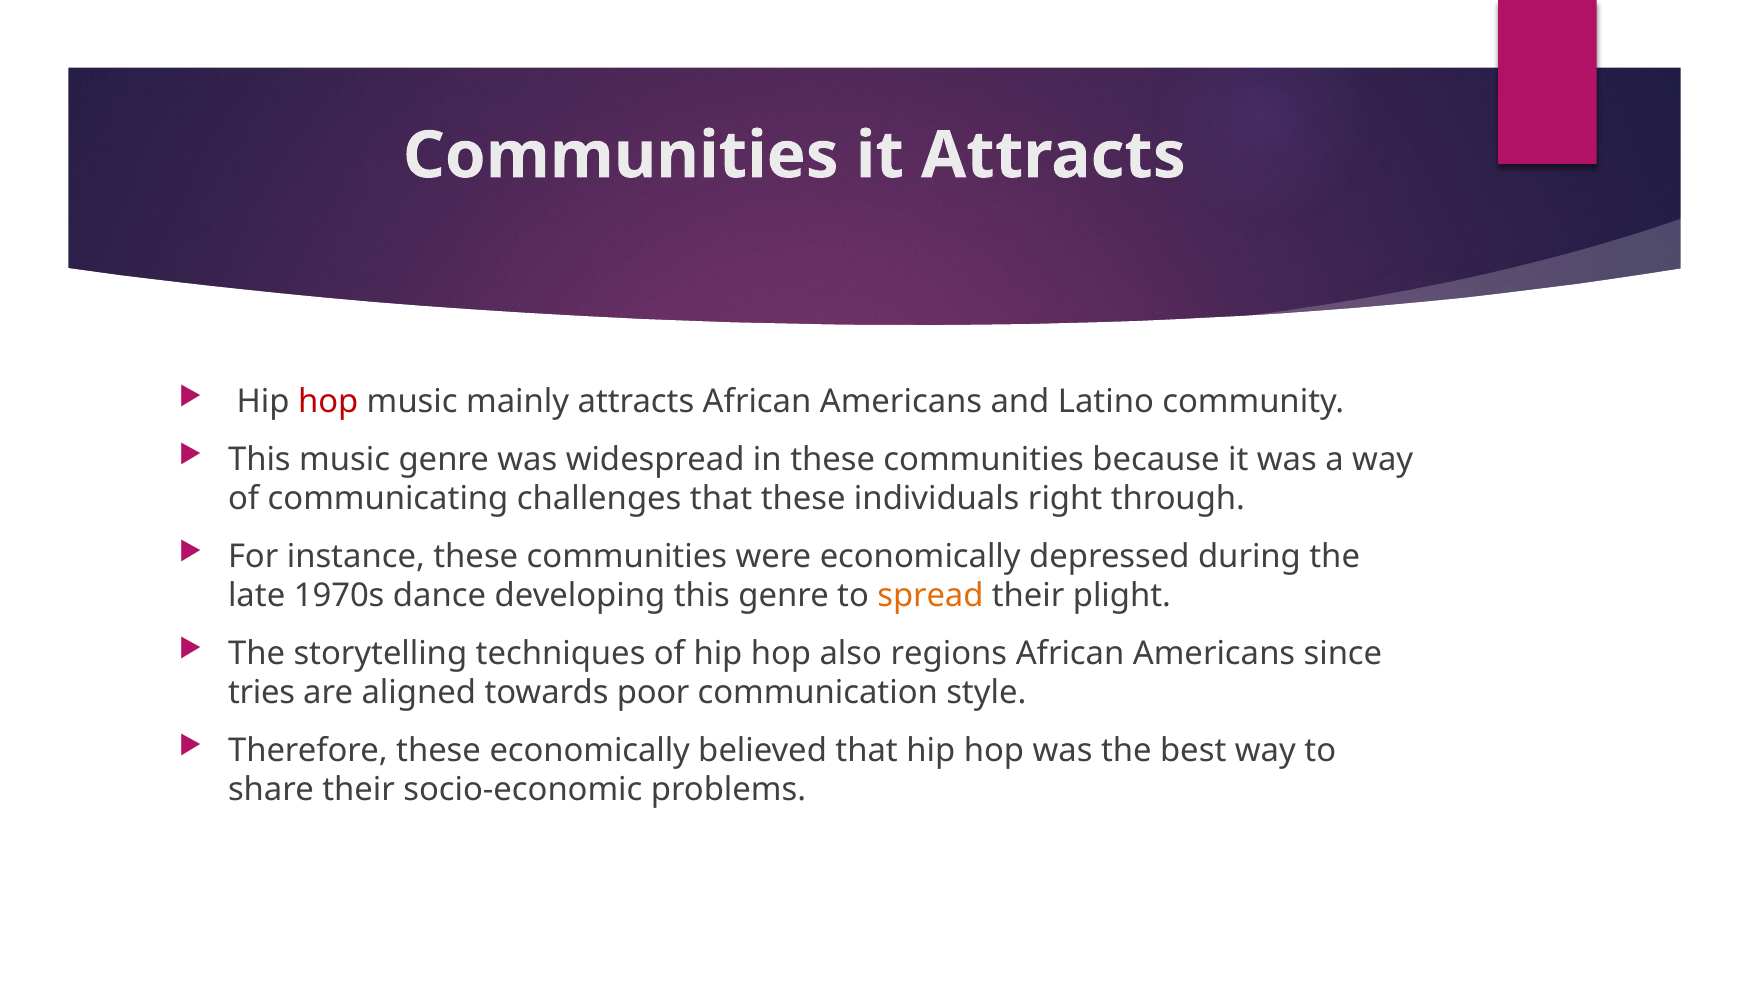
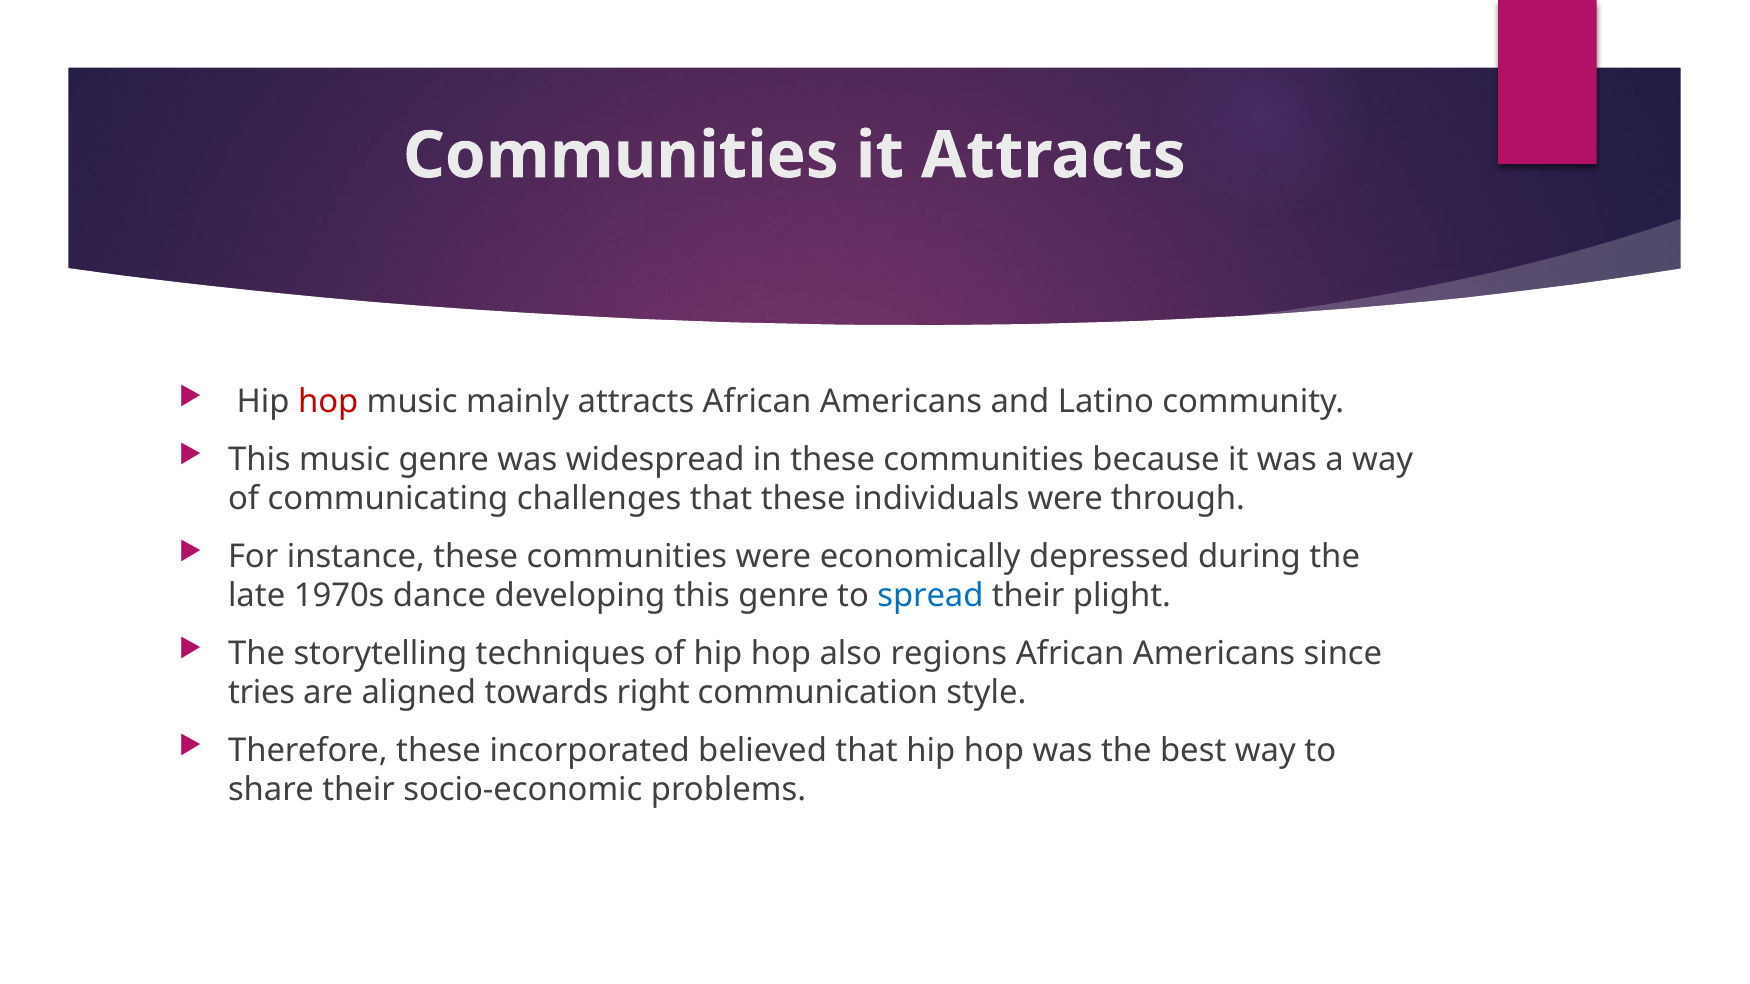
individuals right: right -> were (1065, 499)
spread colour: orange -> blue (930, 596)
poor: poor -> right (653, 693)
these economically: economically -> incorporated (590, 751)
